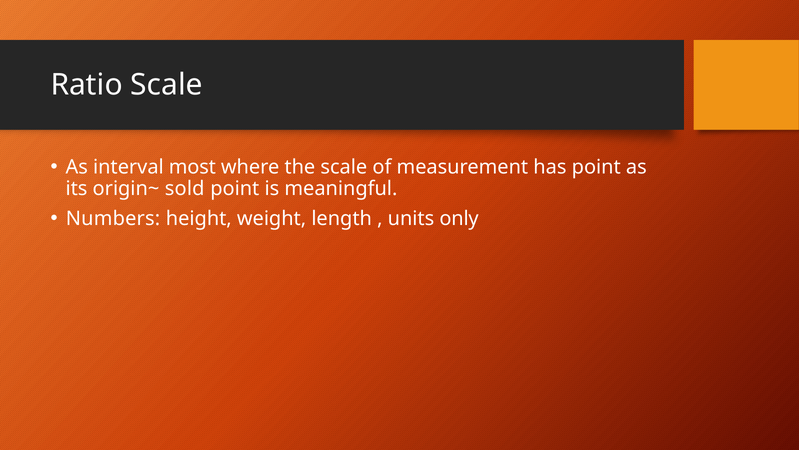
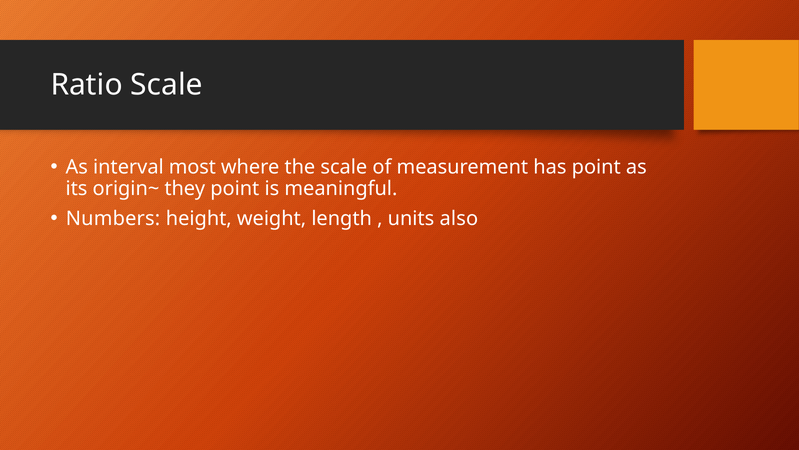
sold: sold -> they (185, 188)
only: only -> also (459, 218)
